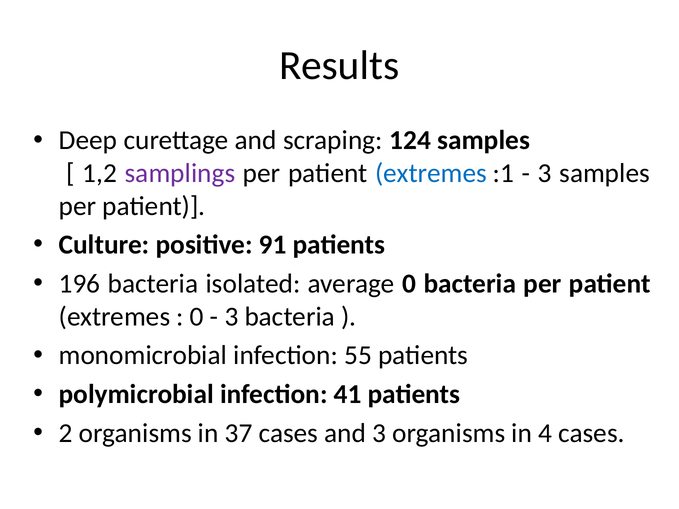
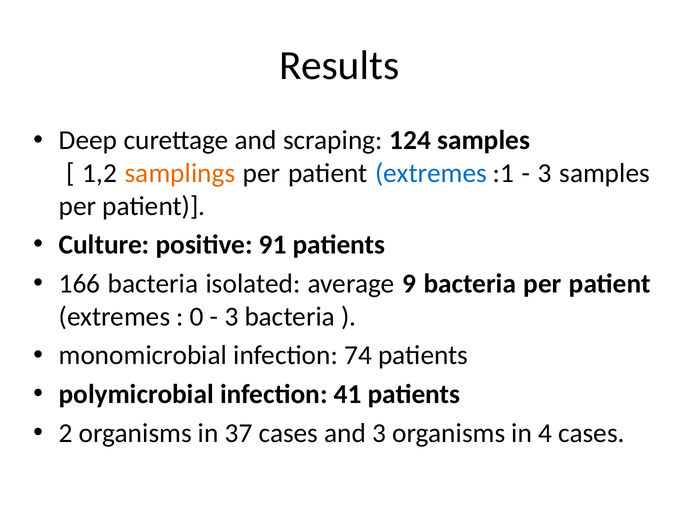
samplings colour: purple -> orange (180, 173)
196: 196 -> 166 (80, 284)
average 0: 0 -> 9 (409, 284)
55: 55 -> 74 (358, 356)
